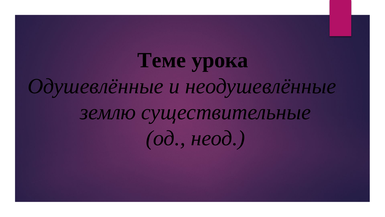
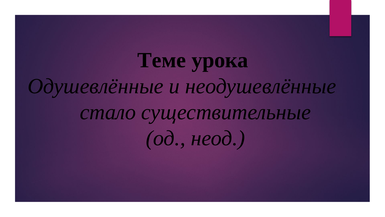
землю: землю -> стало (108, 112)
